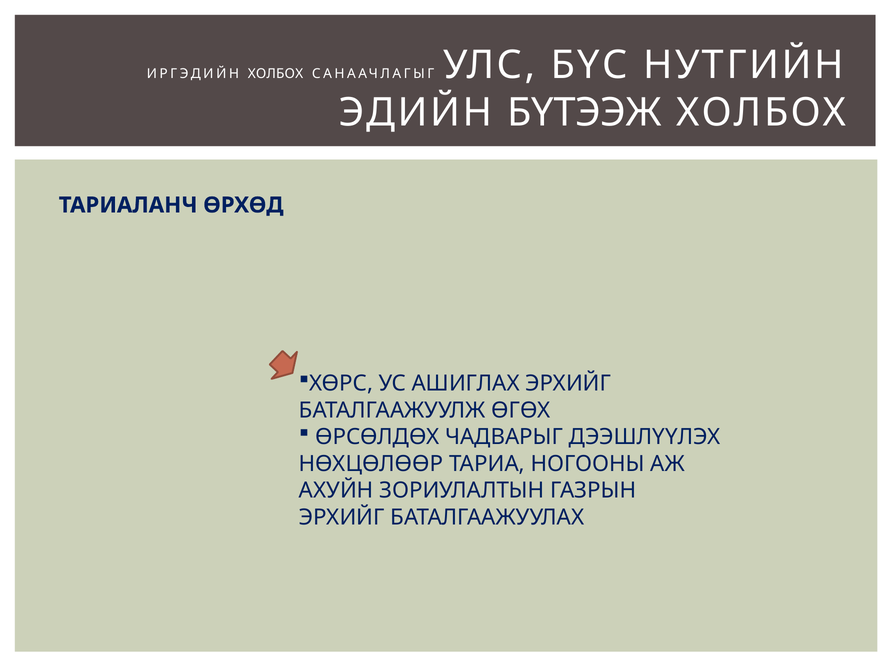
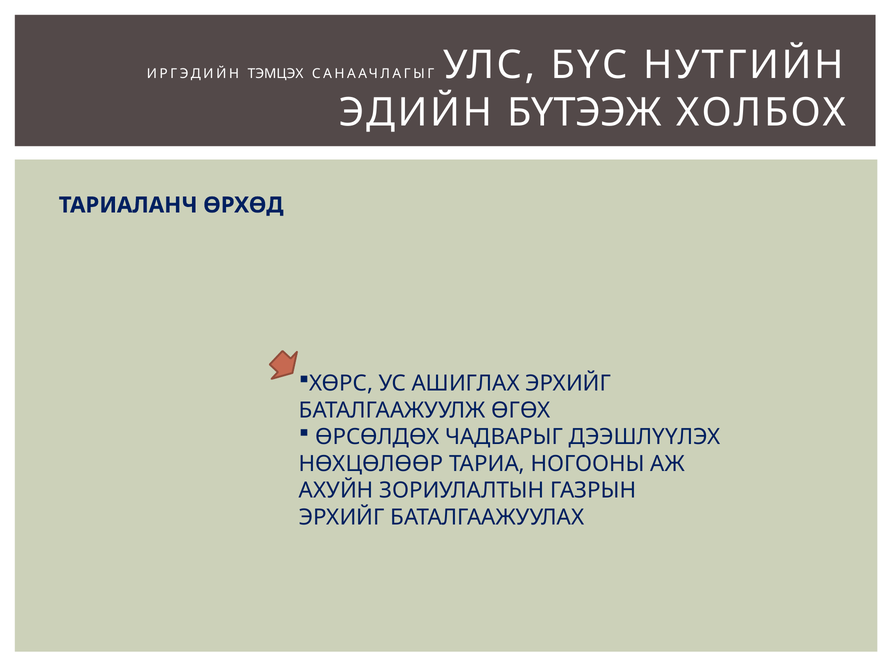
ИРГЭДИЙН ХОЛБОХ: ХОЛБОХ -> ТЭМЦЭХ (276, 74)
